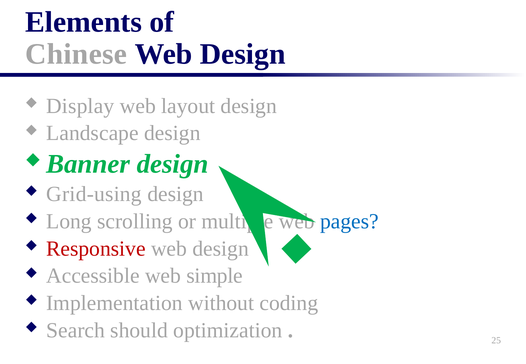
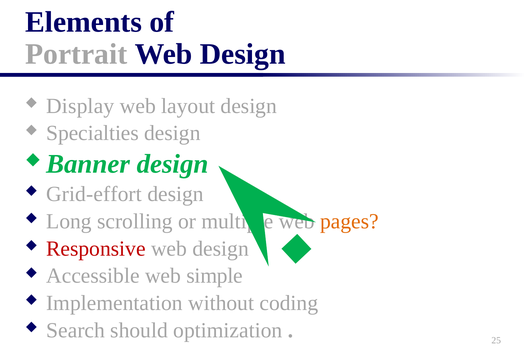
Chinese: Chinese -> Portrait (76, 54)
Landscape: Landscape -> Specialties (92, 133)
Grid-using: Grid-using -> Grid-effort (94, 194)
pages colour: blue -> orange (349, 221)
